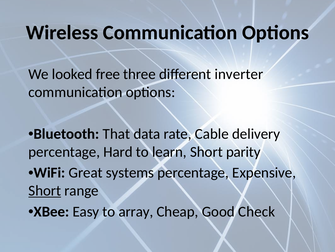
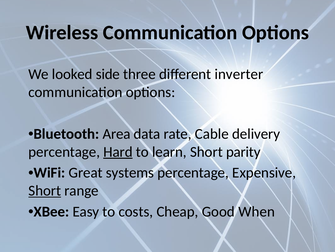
free: free -> side (108, 74)
That: That -> Area (117, 134)
Hard underline: none -> present (118, 151)
array: array -> costs (136, 211)
Check: Check -> When (257, 211)
